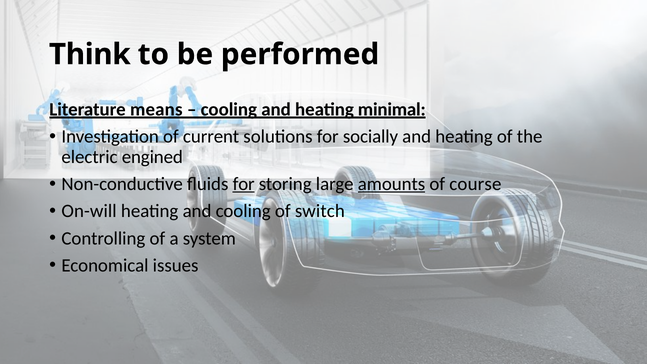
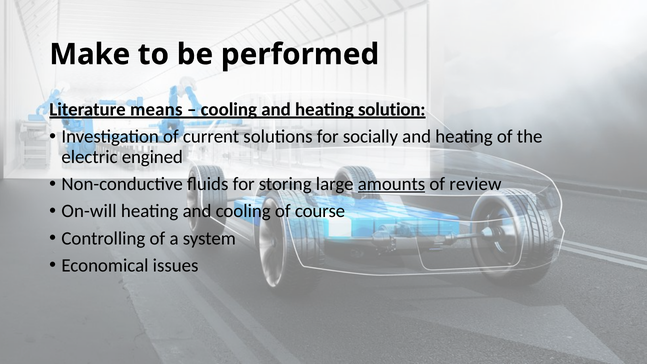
Think: Think -> Make (90, 54)
minimal: minimal -> solution (392, 109)
for underline: present -> none (244, 184)
course: course -> review (475, 184)
switch: switch -> course (320, 211)
